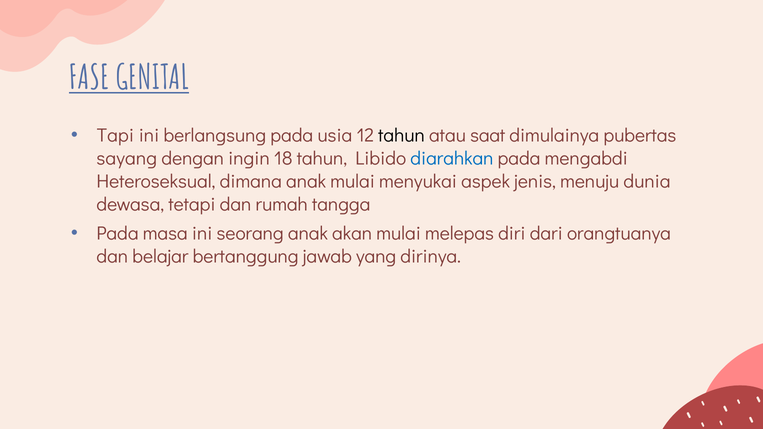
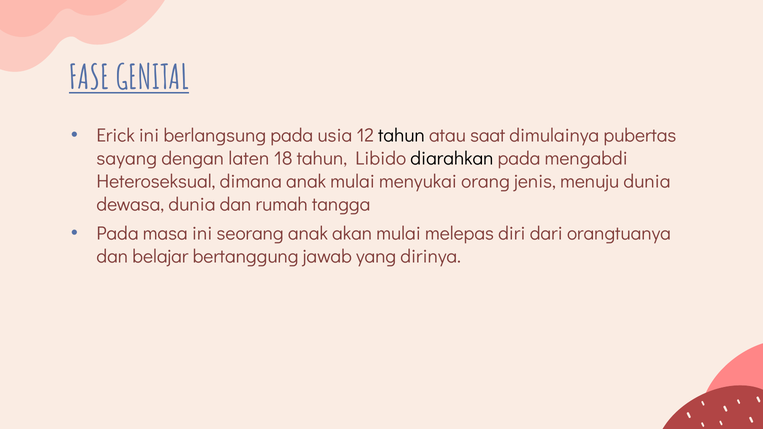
Tapi: Tapi -> Erick (116, 136)
ingin: ingin -> laten (249, 159)
diarahkan colour: blue -> black (452, 159)
aspek: aspek -> orang (486, 182)
dewasa tetapi: tetapi -> dunia (192, 204)
